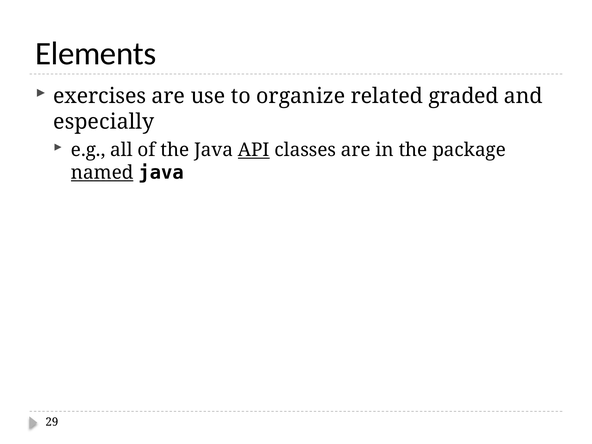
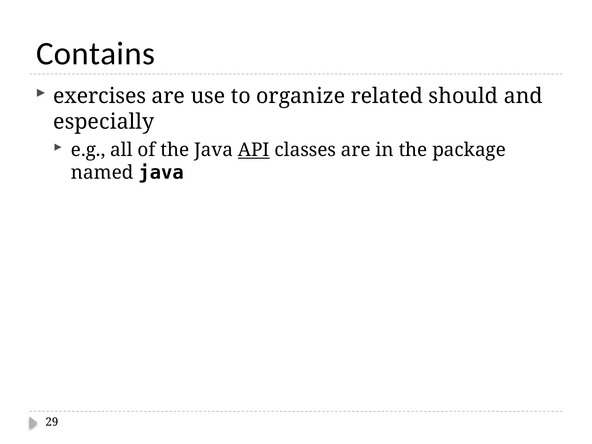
Elements: Elements -> Contains (95, 54)
graded: graded -> should (463, 96)
named underline: present -> none (102, 173)
